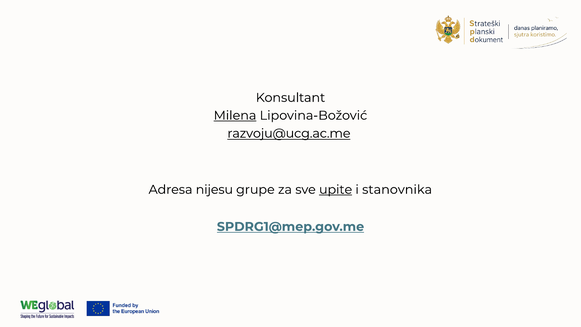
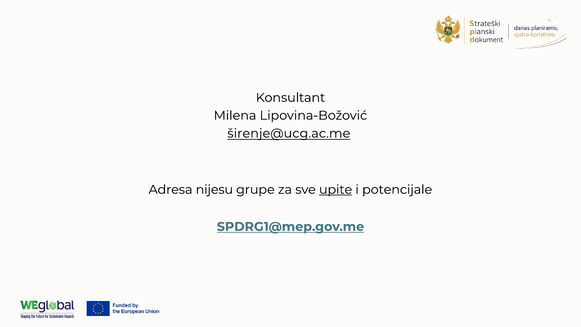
Milena underline: present -> none (235, 115)
razvoju@ucg.ac.me: razvoju@ucg.ac.me -> širenje@ucg.ac.me (289, 133)
stanovnika: stanovnika -> potencijale (397, 189)
